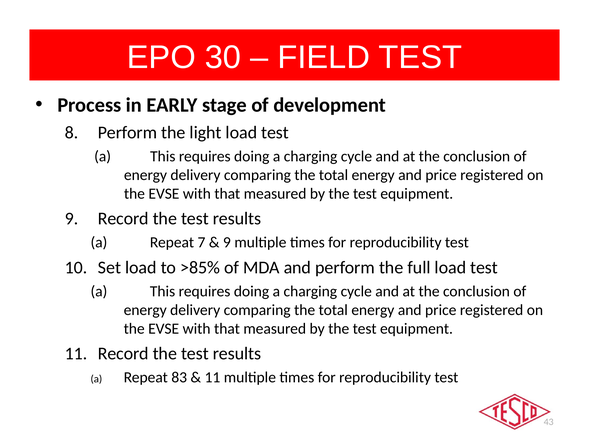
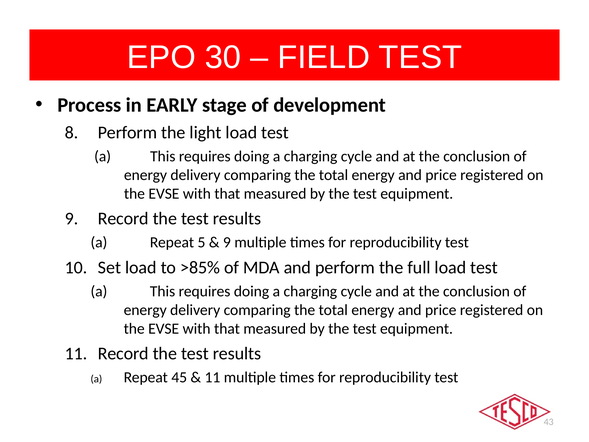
7: 7 -> 5 (201, 242)
83: 83 -> 45 (179, 377)
